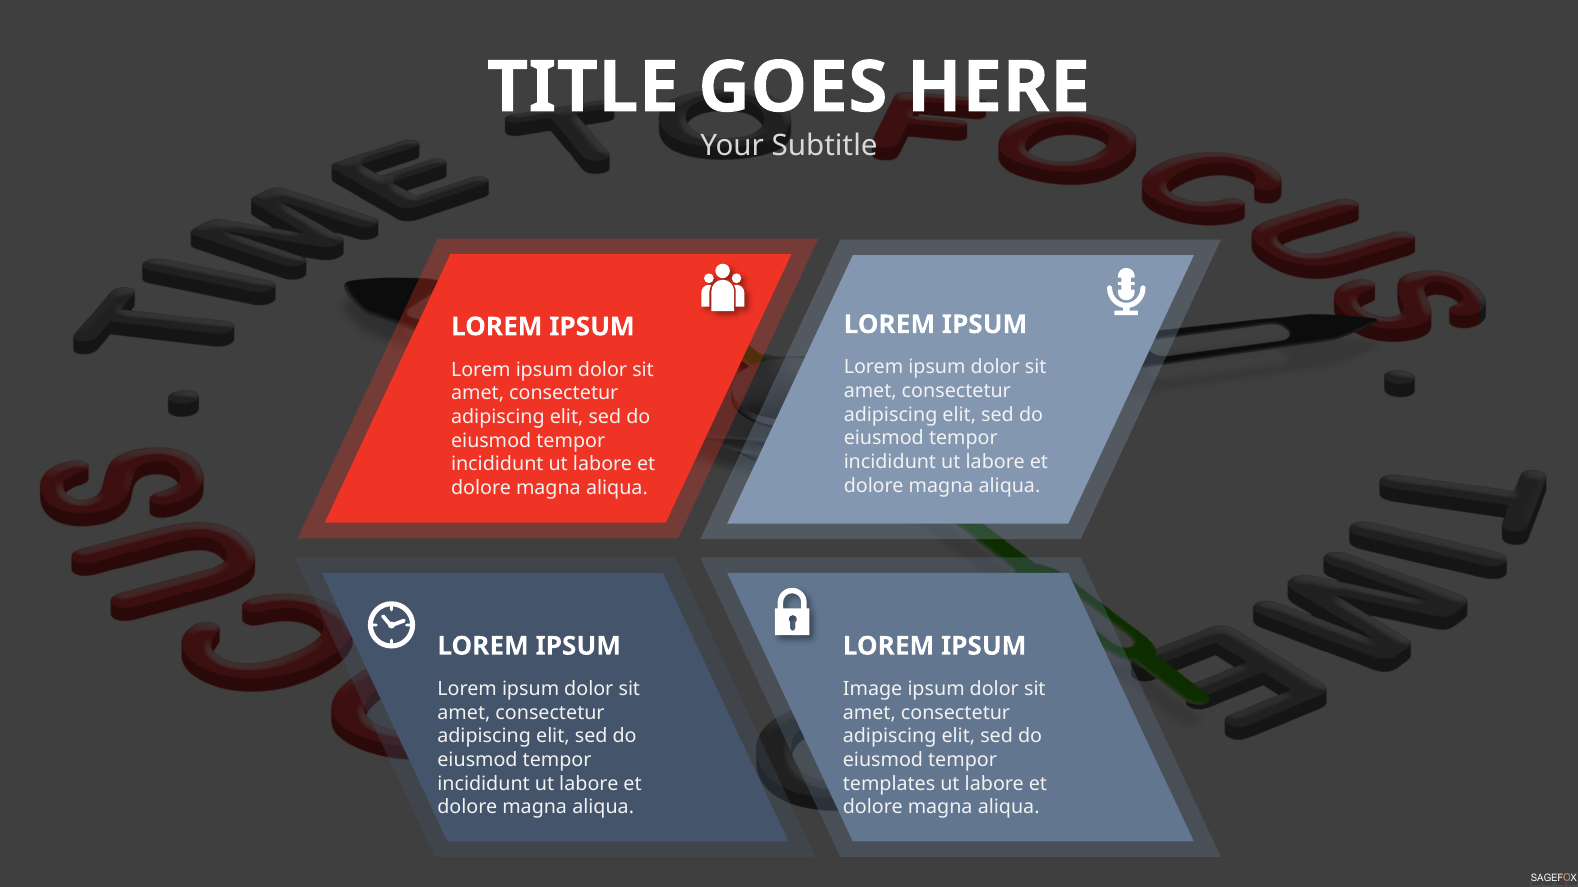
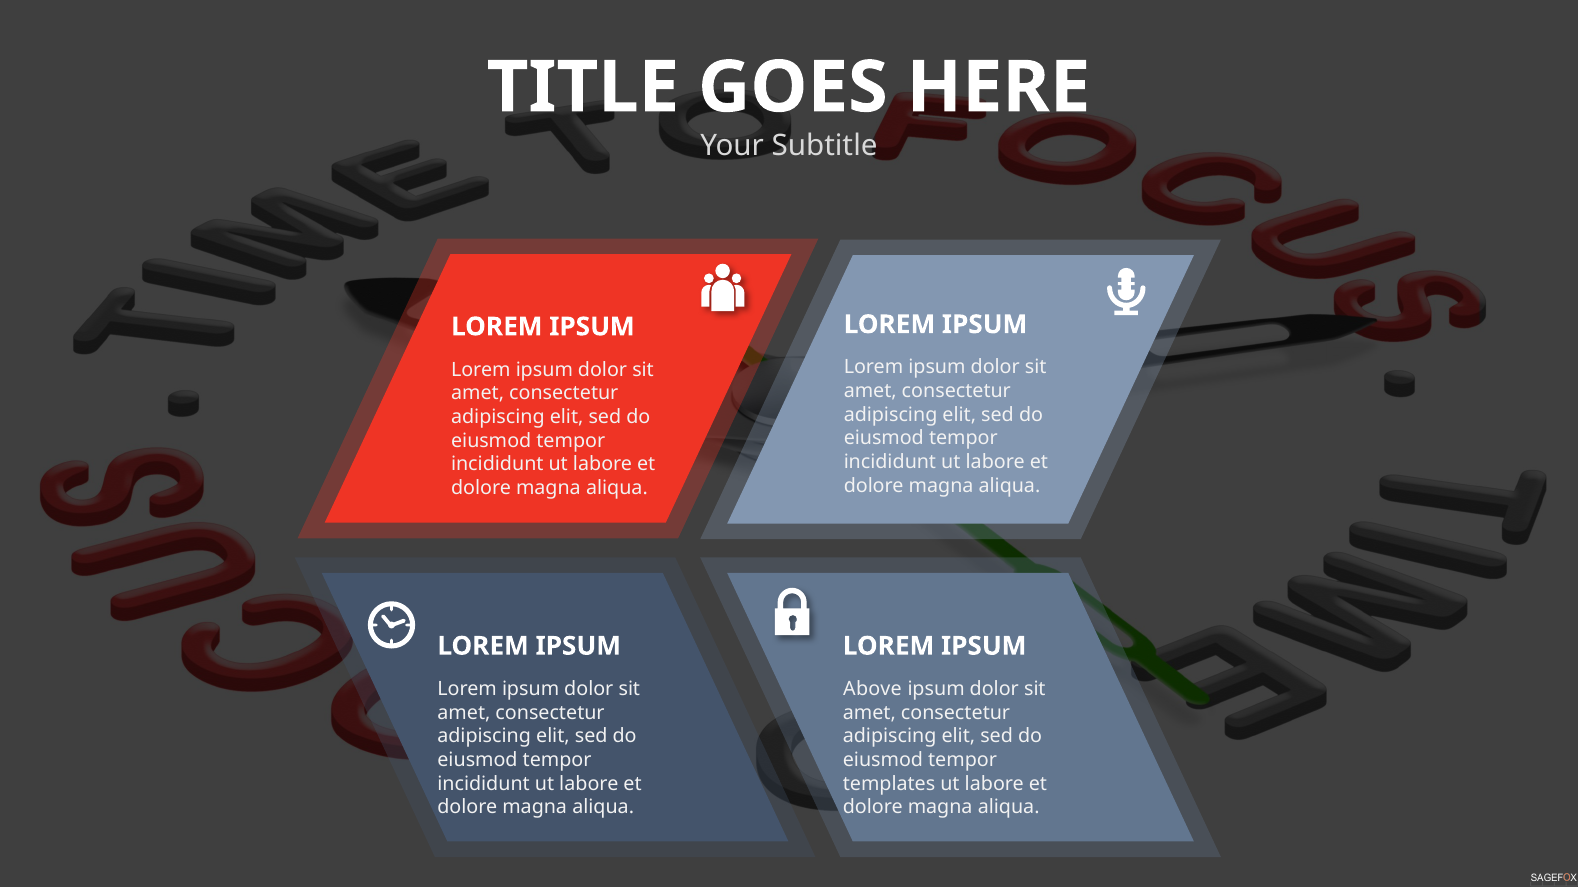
Image: Image -> Above (873, 689)
